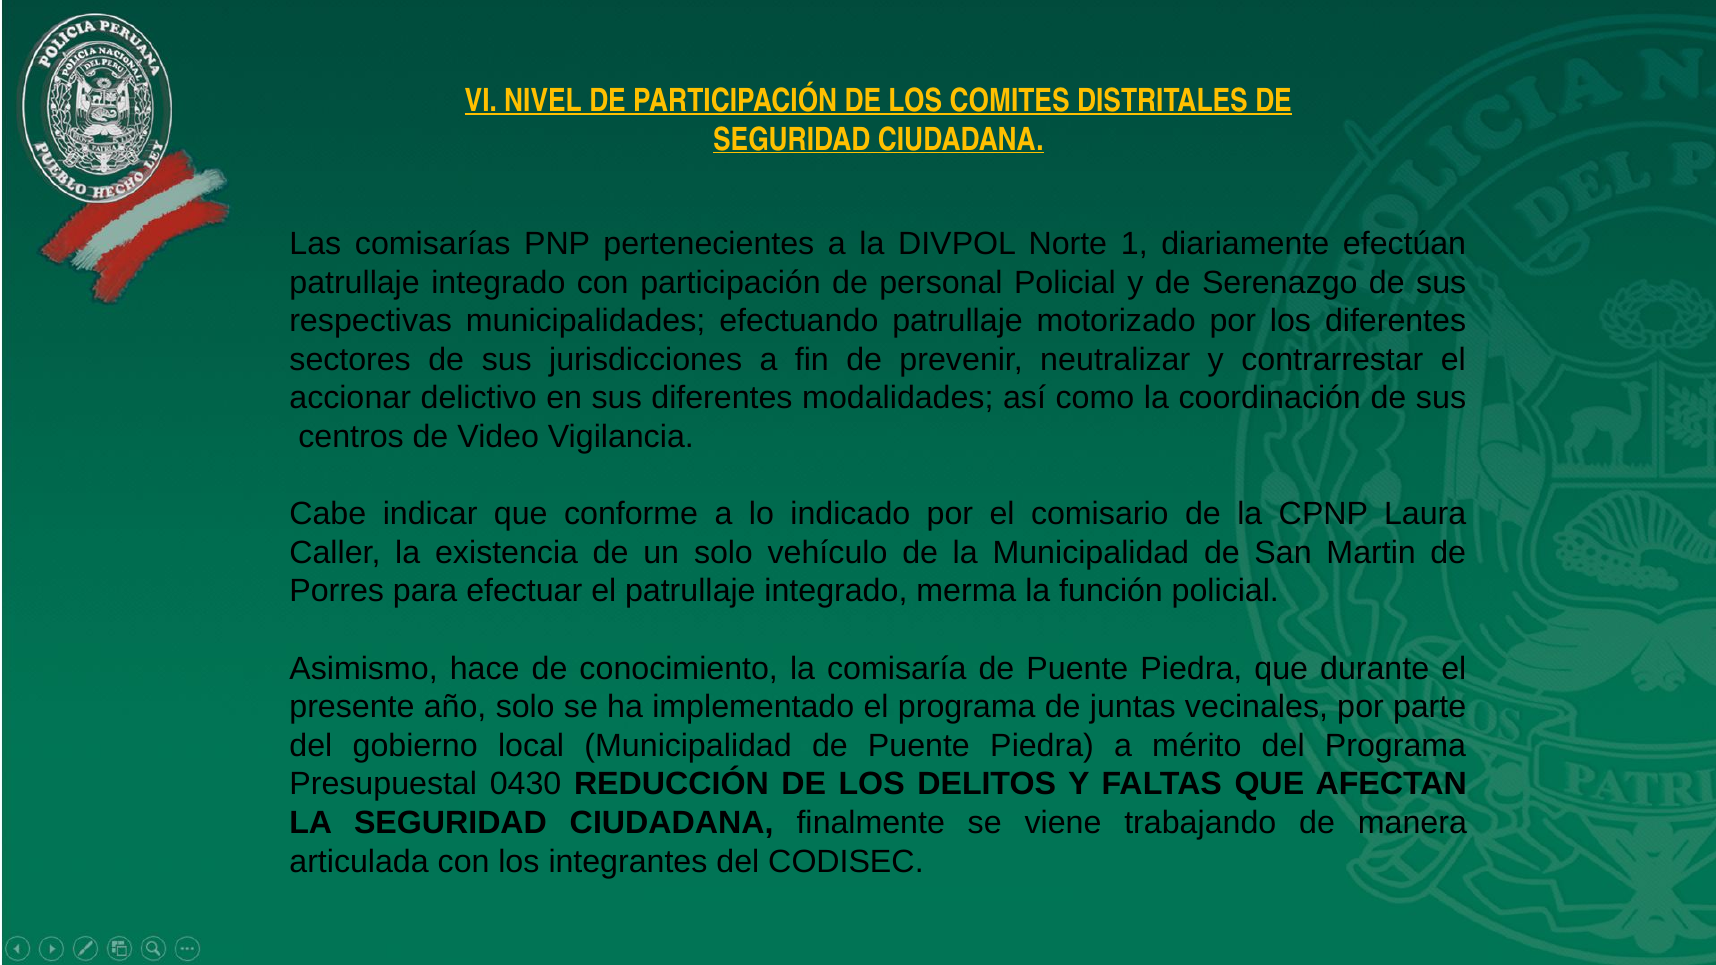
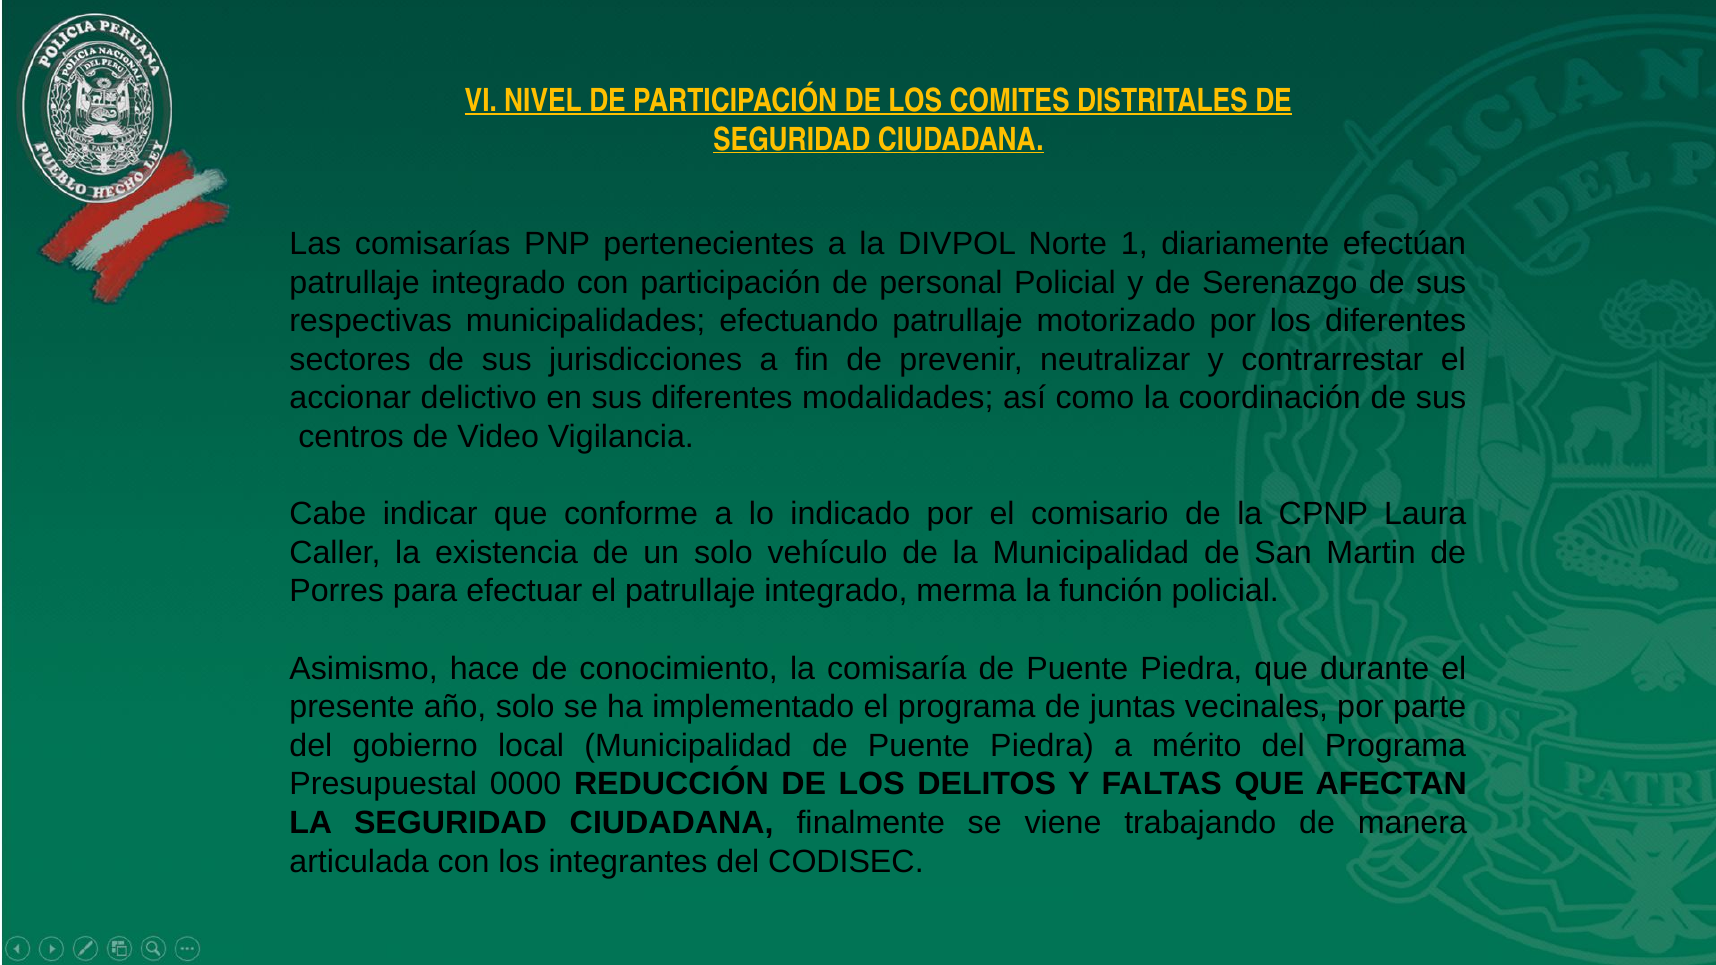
0430: 0430 -> 0000 (526, 785)
